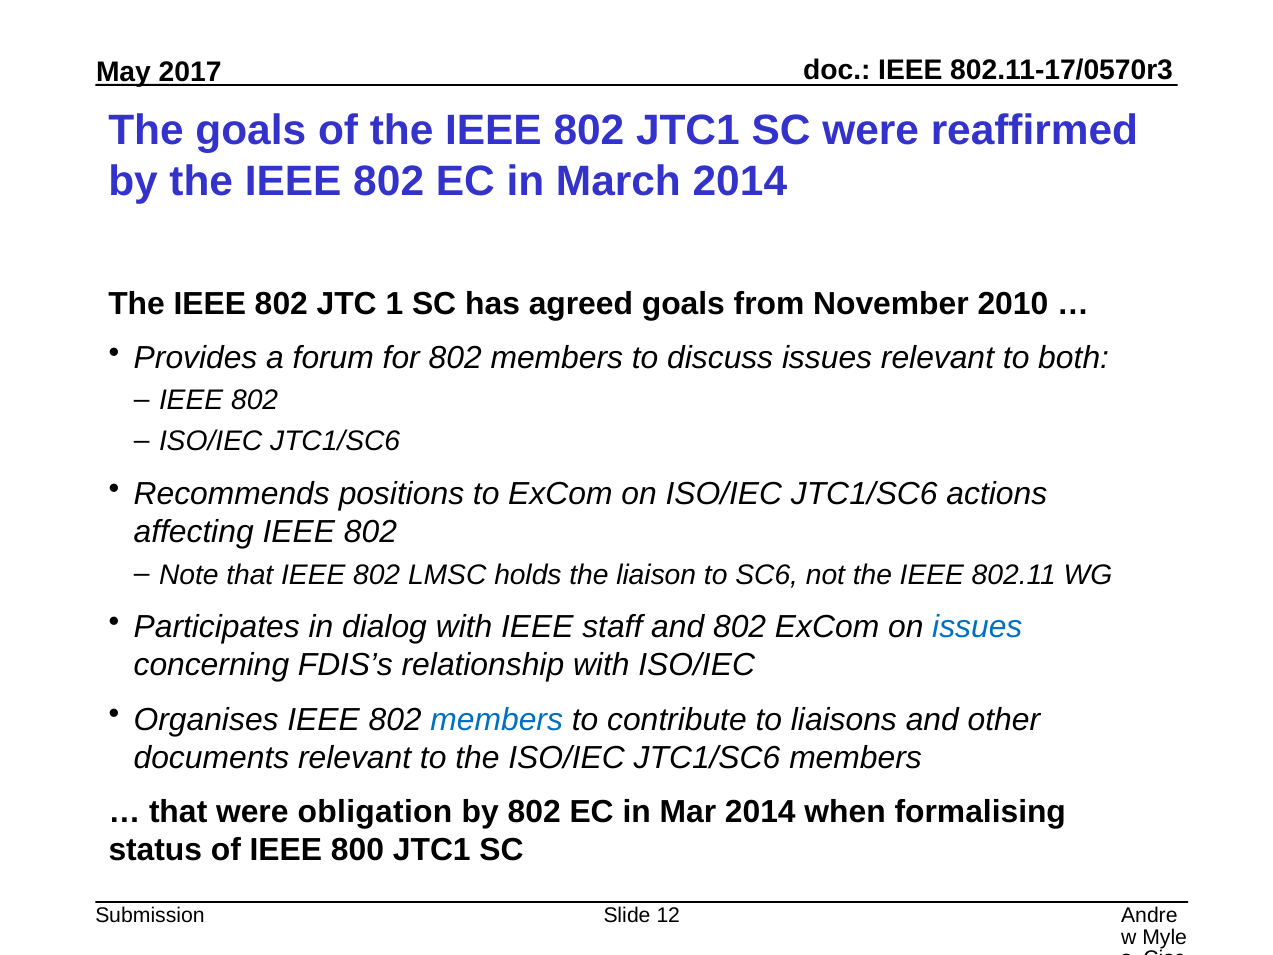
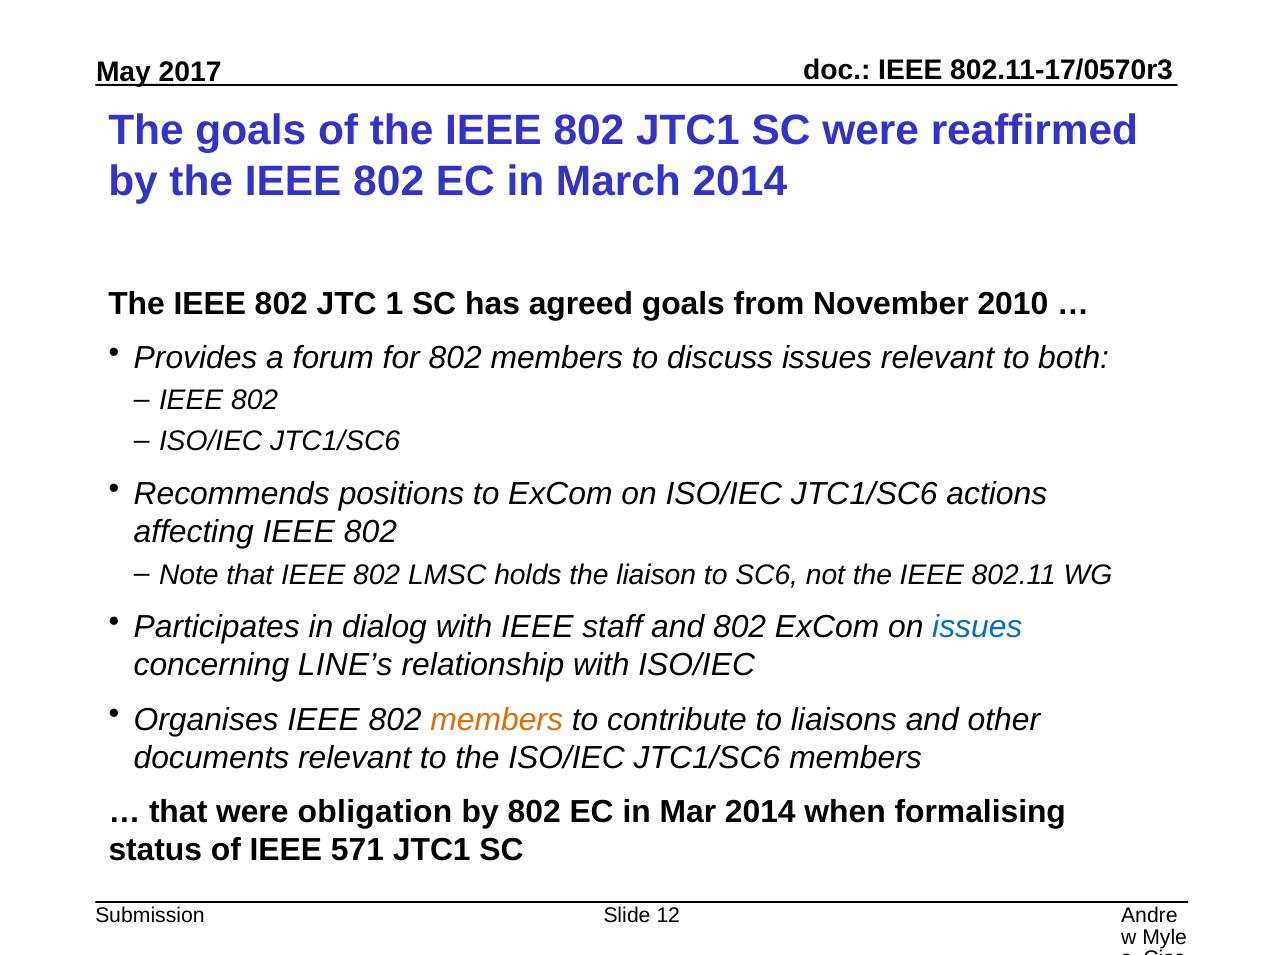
FDIS’s: FDIS’s -> LINE’s (345, 665)
members colour: blue -> orange (497, 719)
800: 800 -> 571 (358, 850)
